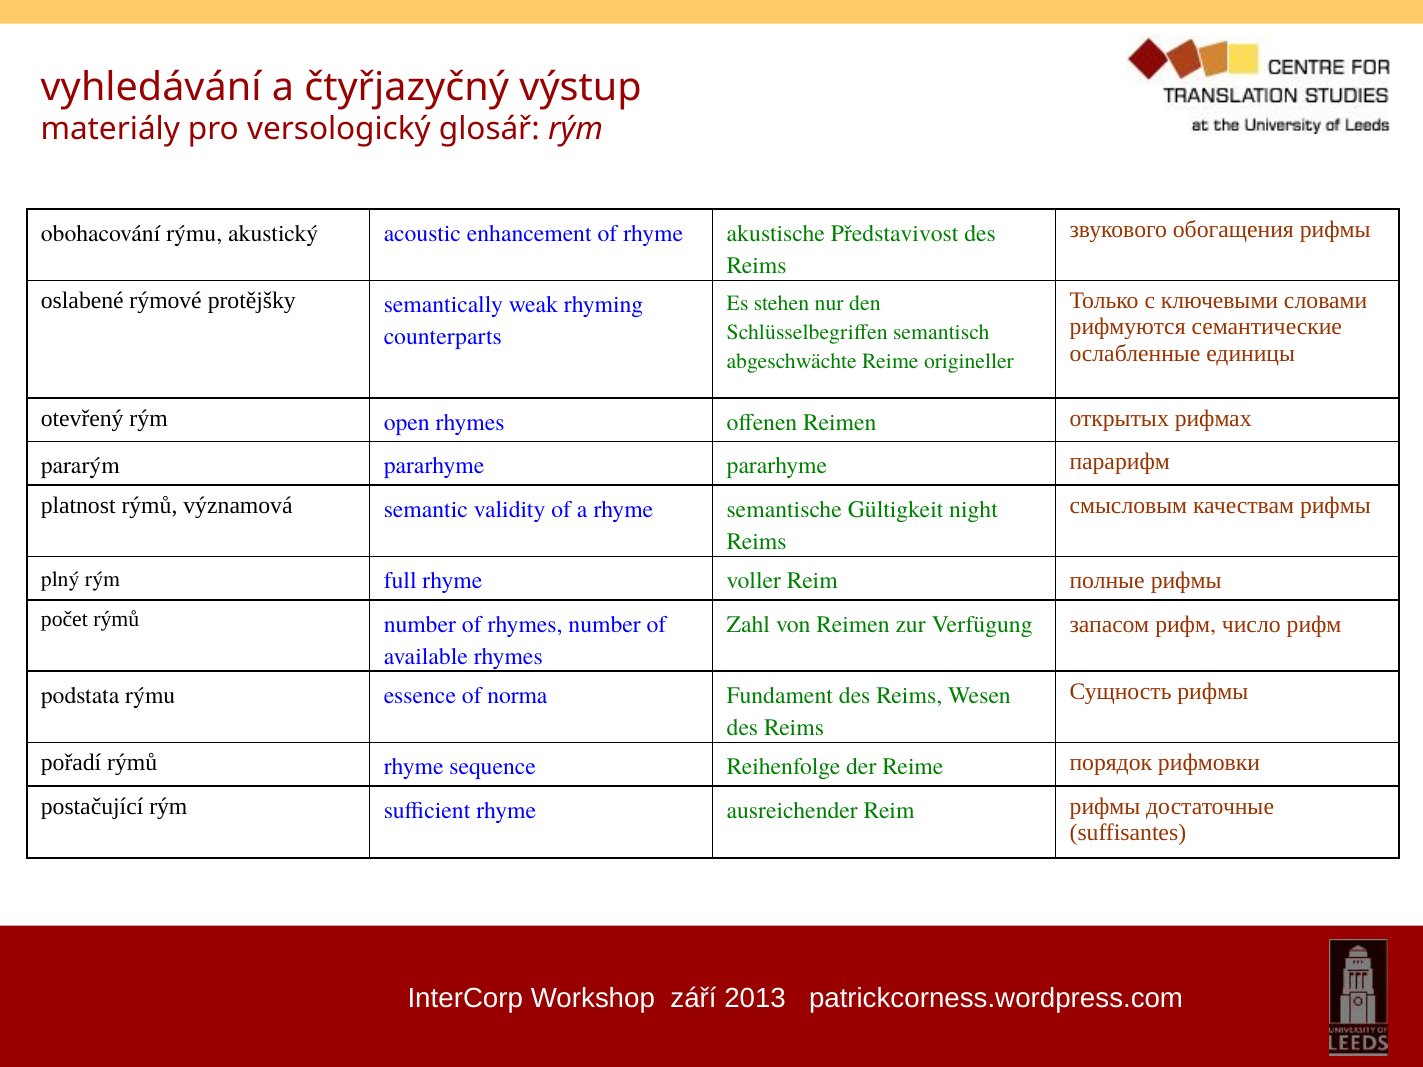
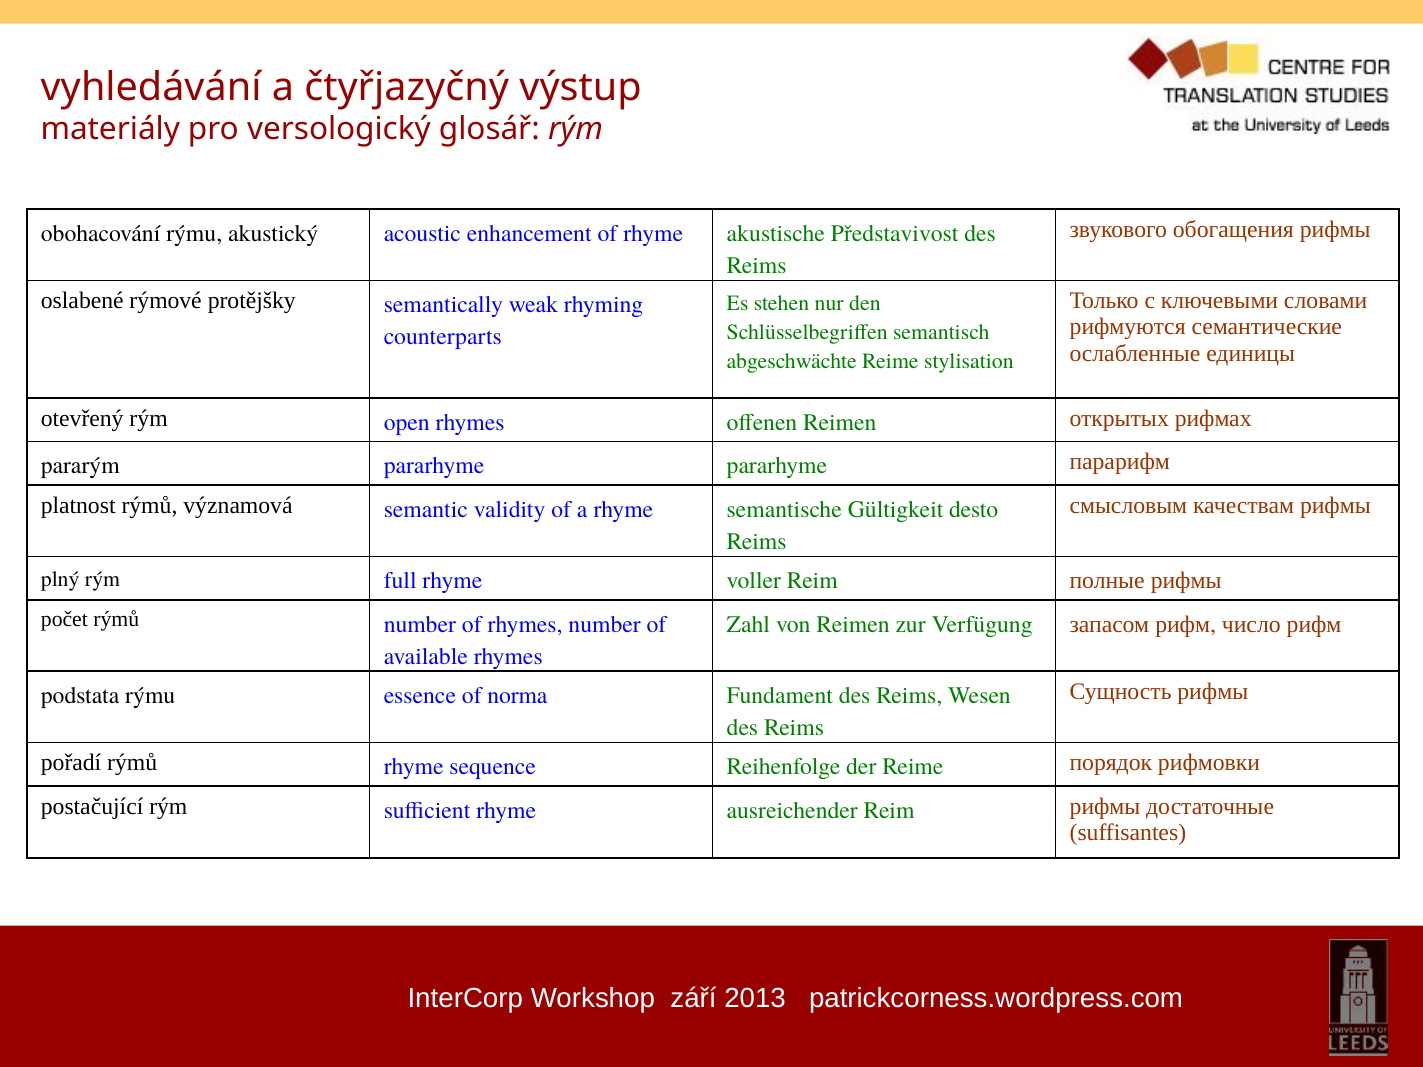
origineller: origineller -> stylisation (969, 362)
night: night -> desto (974, 510)
